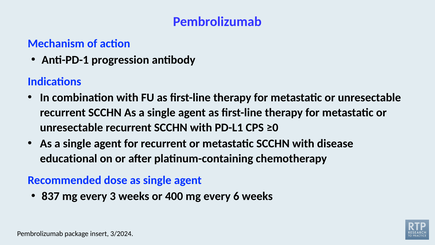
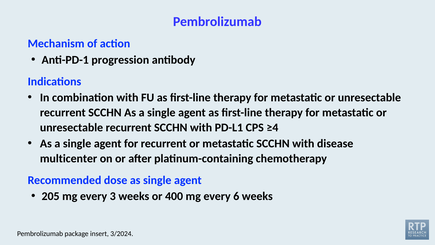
≥0: ≥0 -> ≥4 (272, 127)
educational: educational -> multicenter (69, 158)
837: 837 -> 205 (51, 196)
